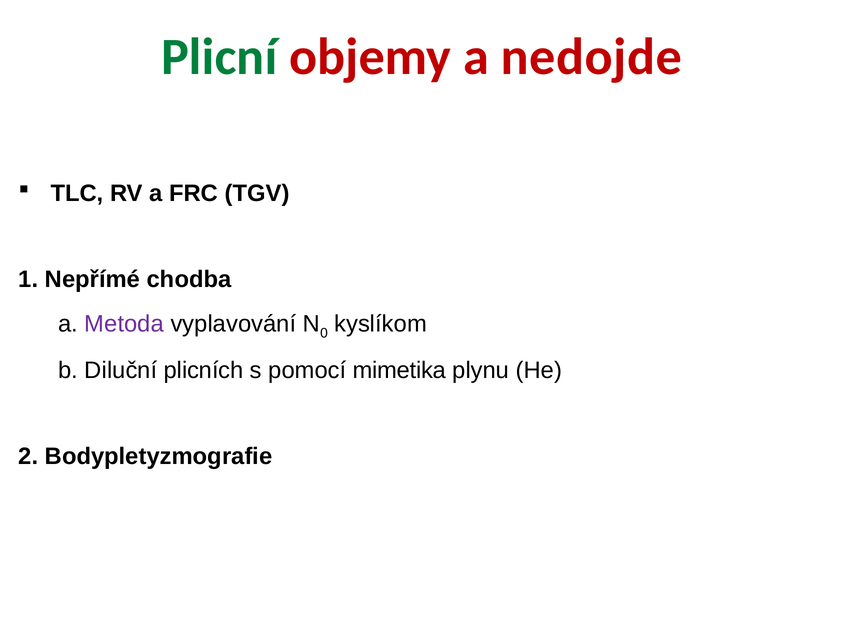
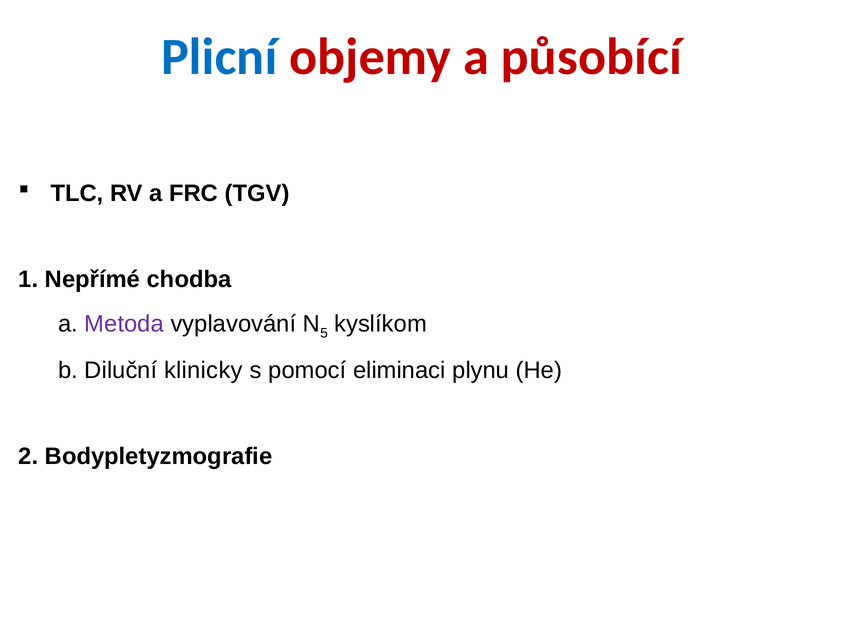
Plicní colour: green -> blue (219, 57)
nedojde: nedojde -> působící (591, 57)
0: 0 -> 5 (324, 333)
plicních: plicních -> klinicky (203, 371)
mimetika: mimetika -> eliminaci (399, 371)
